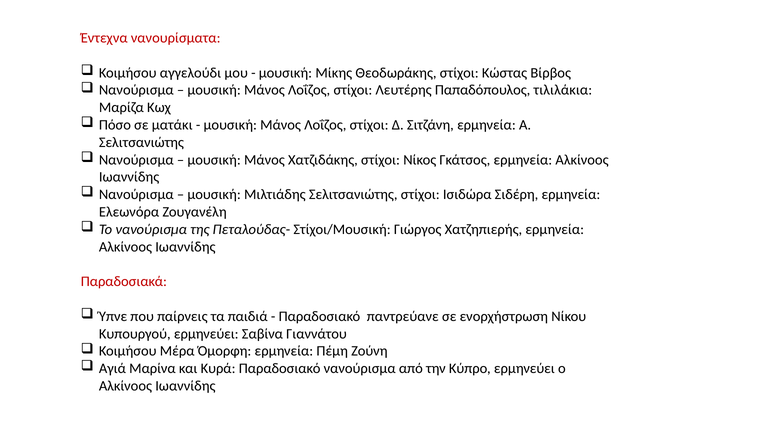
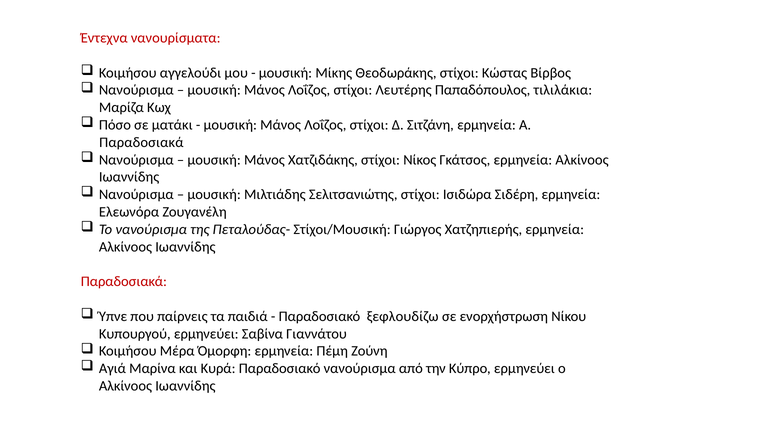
Σελιτσανιώτης: Σελιτσανιώτης -> Παραδοσιακά (141, 142)
παντρεύανε: παντρεύανε -> ξεφλουδίζω (403, 317)
